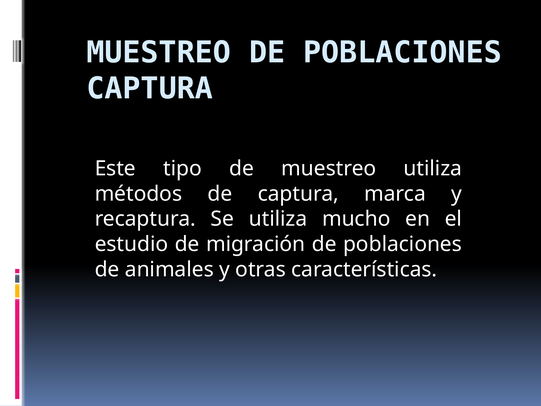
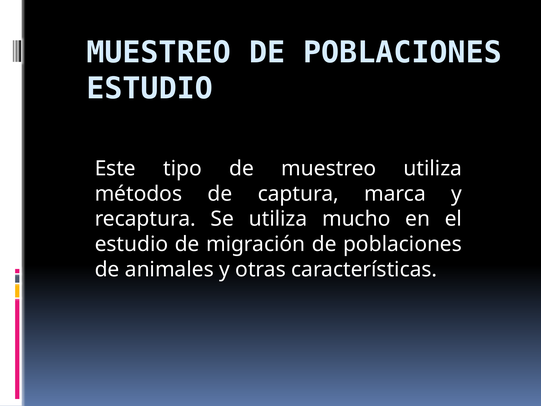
CAPTURA: CAPTURA -> ESTUDIO (150, 88)
